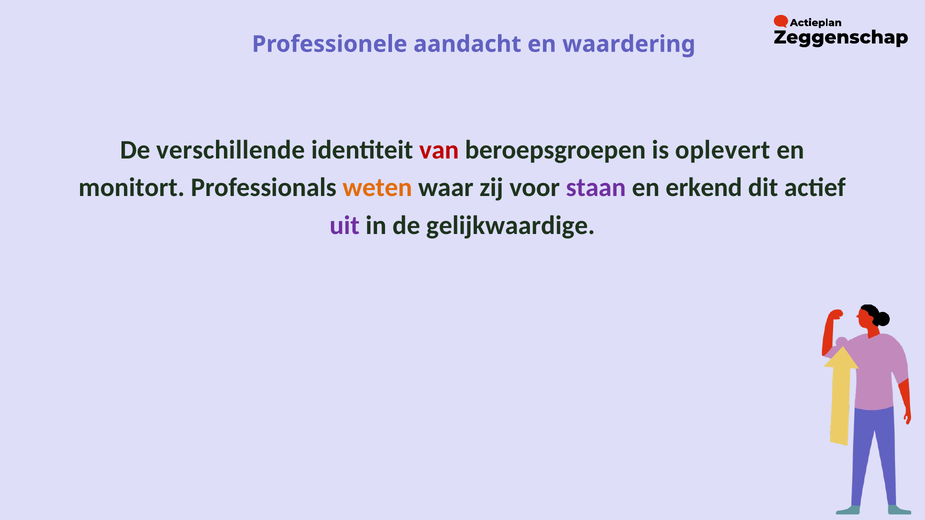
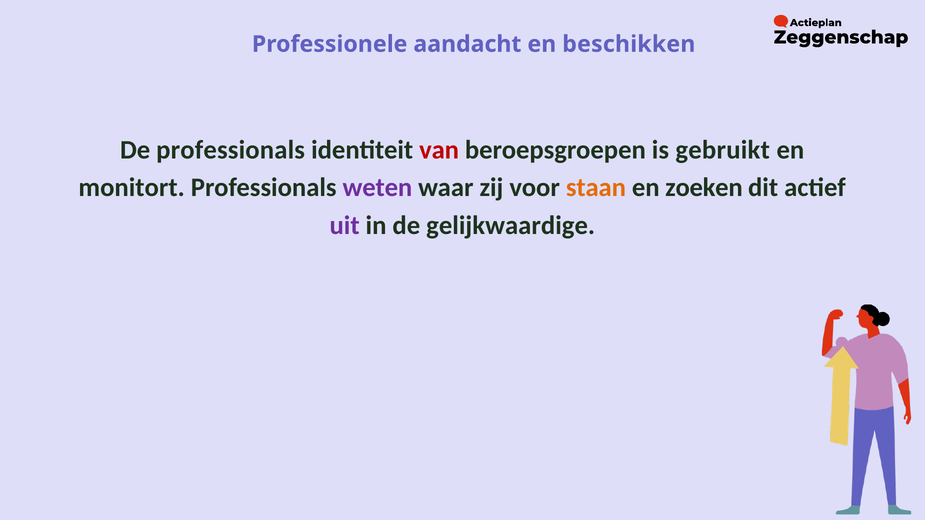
waardering: waardering -> beschikken (629, 44)
De verschillende: verschillende -> professionals (231, 150)
oplevert: oplevert -> gebruikt (723, 150)
weten colour: orange -> purple (377, 188)
staan colour: purple -> orange (596, 188)
erkend: erkend -> zoeken (704, 188)
